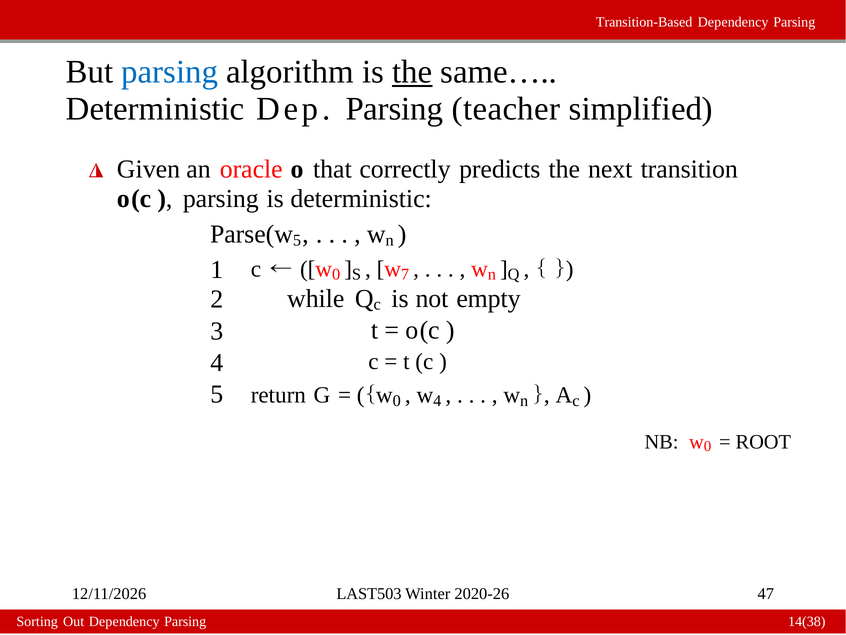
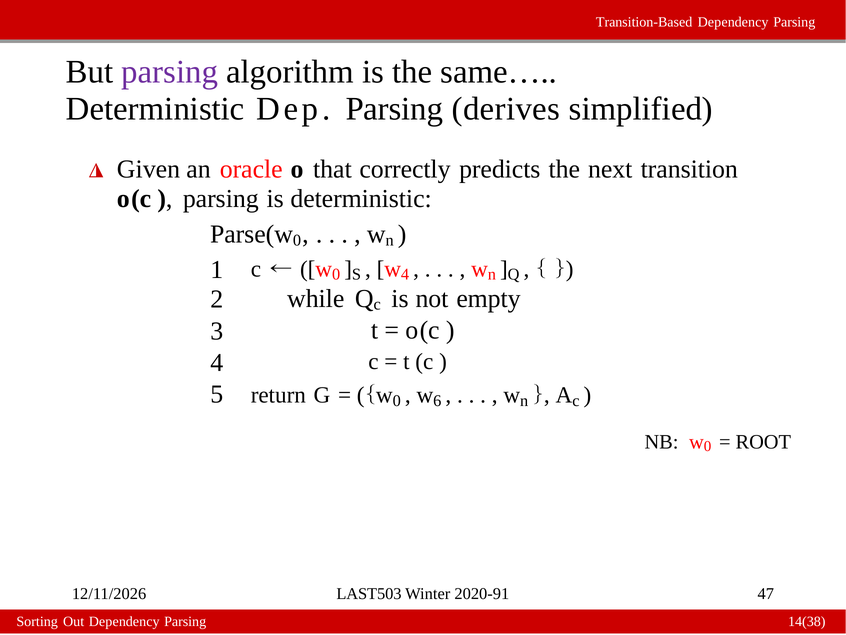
parsing colour: blue -> purple (170, 72)
the underline: present -> none (412, 72)
teacher: teacher -> derives (506, 109)
5: 5 -> 0 (297, 240)
7: 7 -> 4 (405, 274)
4: 4 -> 6 (437, 401)
2020-26: 2020-26 -> 2020-91 (482, 593)
